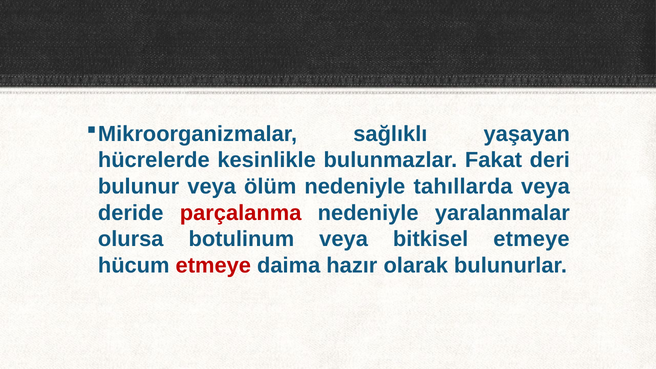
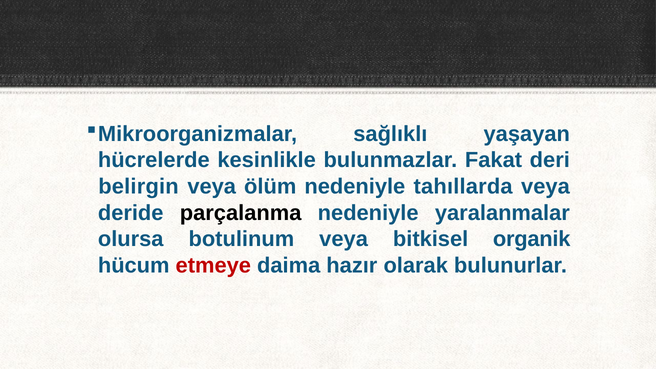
bulunur: bulunur -> belirgin (138, 187)
parçalanma colour: red -> black (241, 213)
bitkisel etmeye: etmeye -> organik (532, 239)
